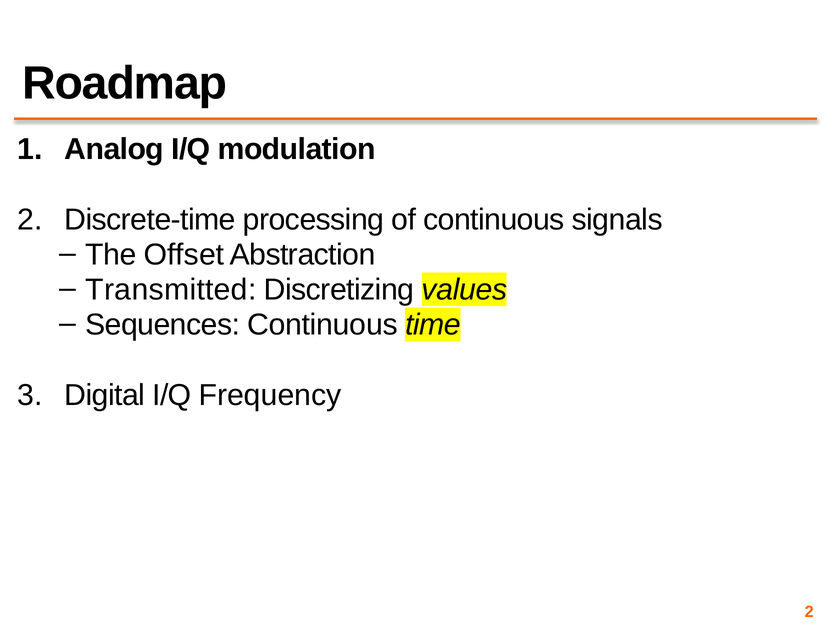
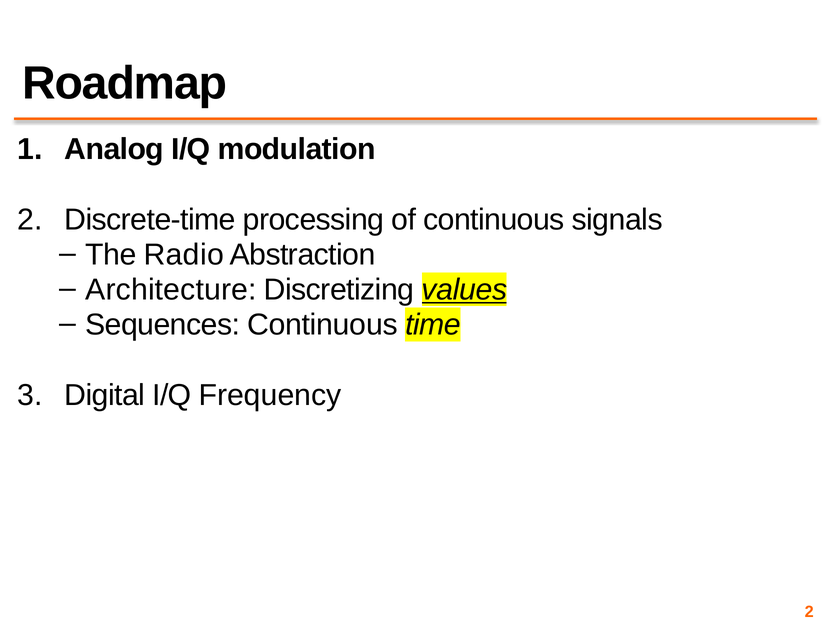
Offset: Offset -> Radio (184, 254)
Transmitted: Transmitted -> Architecture (171, 290)
values underline: none -> present (464, 290)
